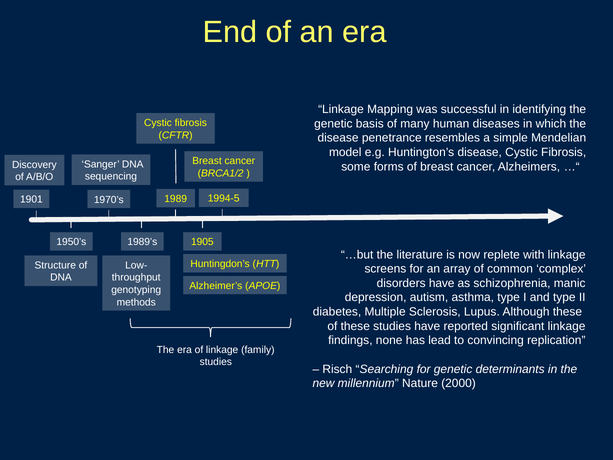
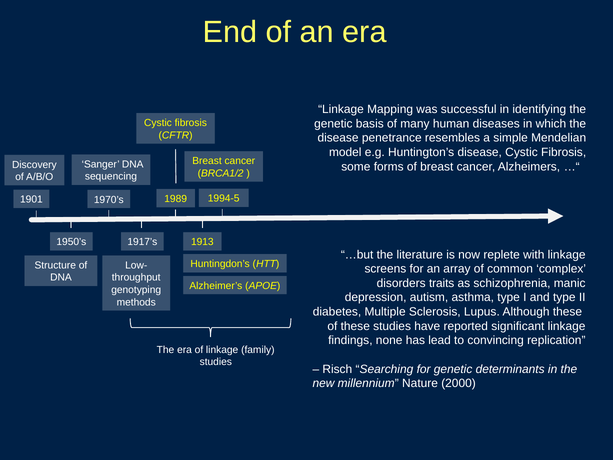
1989’s: 1989’s -> 1917’s (142, 242)
1905: 1905 -> 1913 (202, 242)
disorders have: have -> traits (442, 283)
